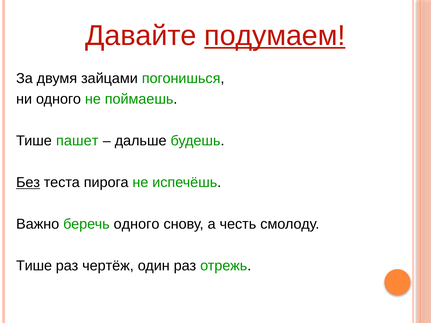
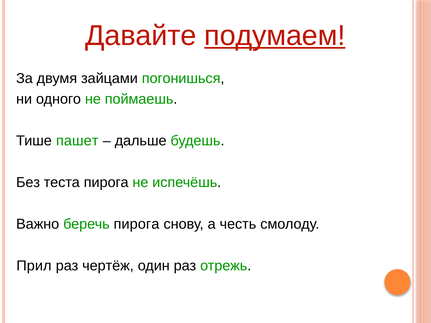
Без underline: present -> none (28, 183)
беречь одного: одного -> пирога (137, 224)
Тише: Тише -> Прил (34, 266)
